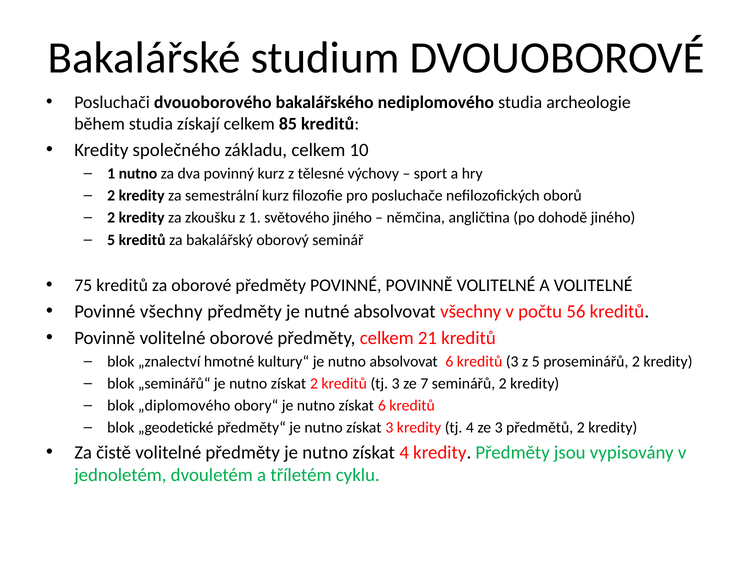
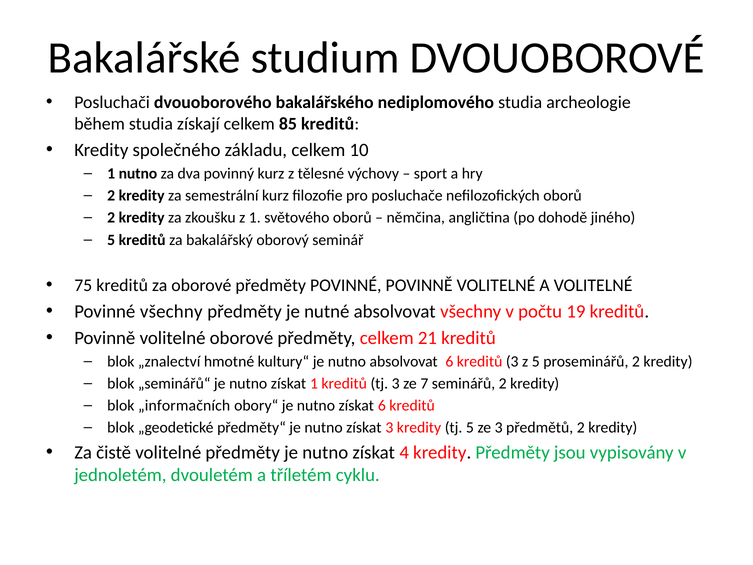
světového jiného: jiného -> oborů (352, 217)
56: 56 -> 19 (576, 311)
získat 2: 2 -> 1 (314, 383)
„diplomového: „diplomového -> „informačních (184, 405)
tj 4: 4 -> 5 (470, 427)
